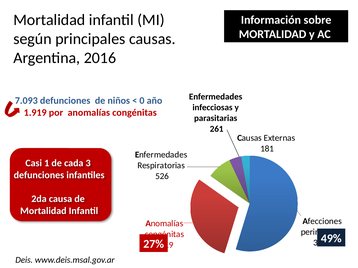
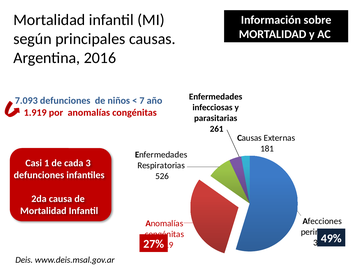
0: 0 -> 7 (142, 101)
